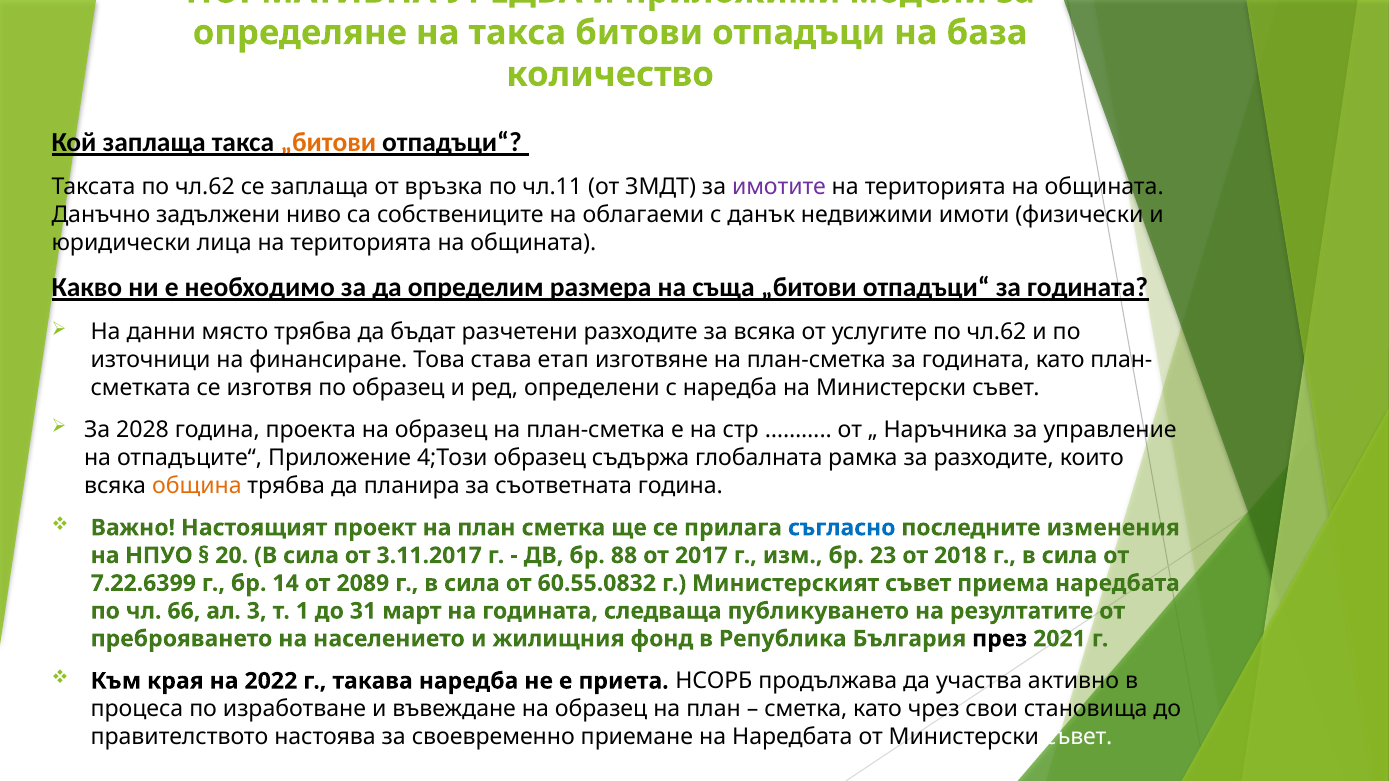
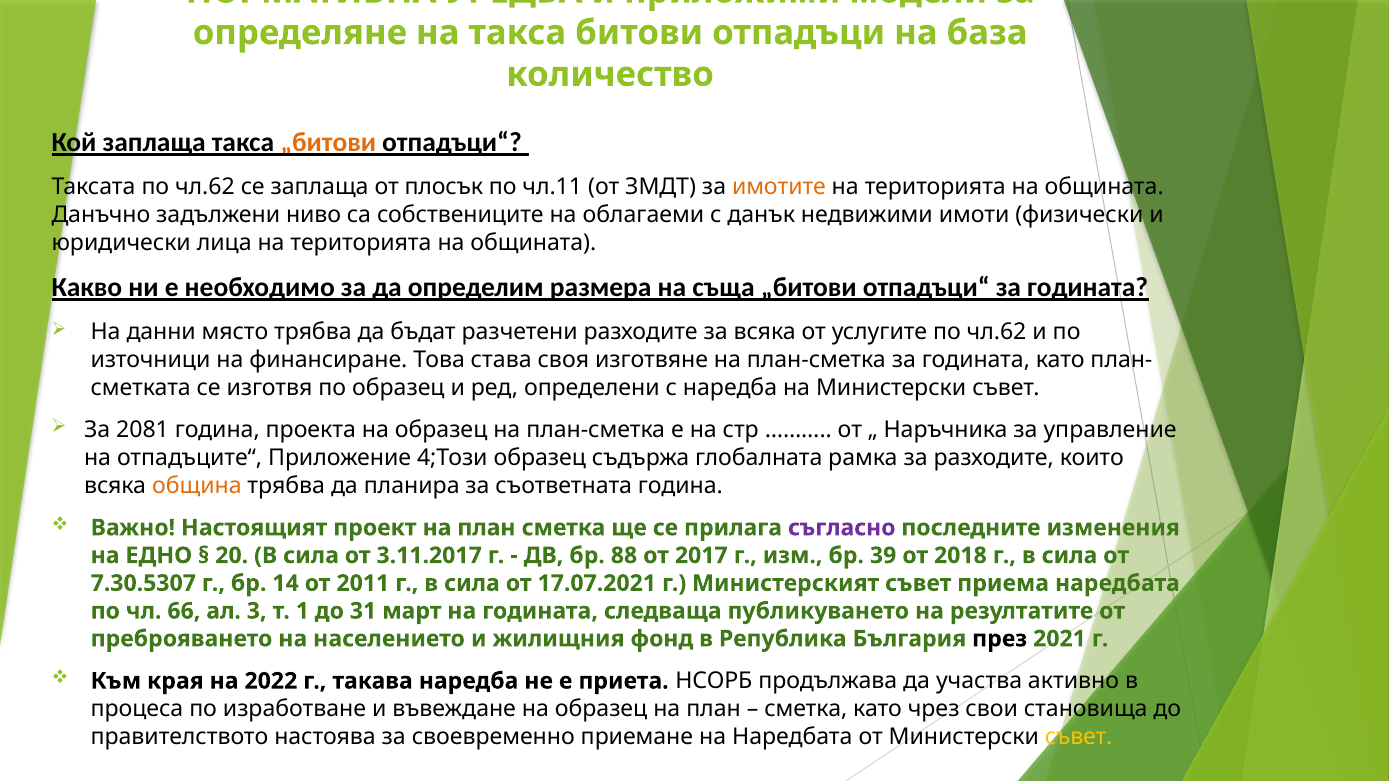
връзка: връзка -> плосък (444, 187)
имотите colour: purple -> orange (779, 187)
етап: етап -> своя (563, 360)
2028: 2028 -> 2081 (143, 430)
съгласно colour: blue -> purple (842, 528)
НПУО: НПУО -> ЕДНО (159, 556)
23: 23 -> 39 (883, 556)
7.22.6399: 7.22.6399 -> 7.30.5307 (143, 583)
2089: 2089 -> 2011 (363, 583)
60.55.0832: 60.55.0832 -> 17.07.2021 (597, 583)
съвет colour: white -> yellow (1079, 737)
